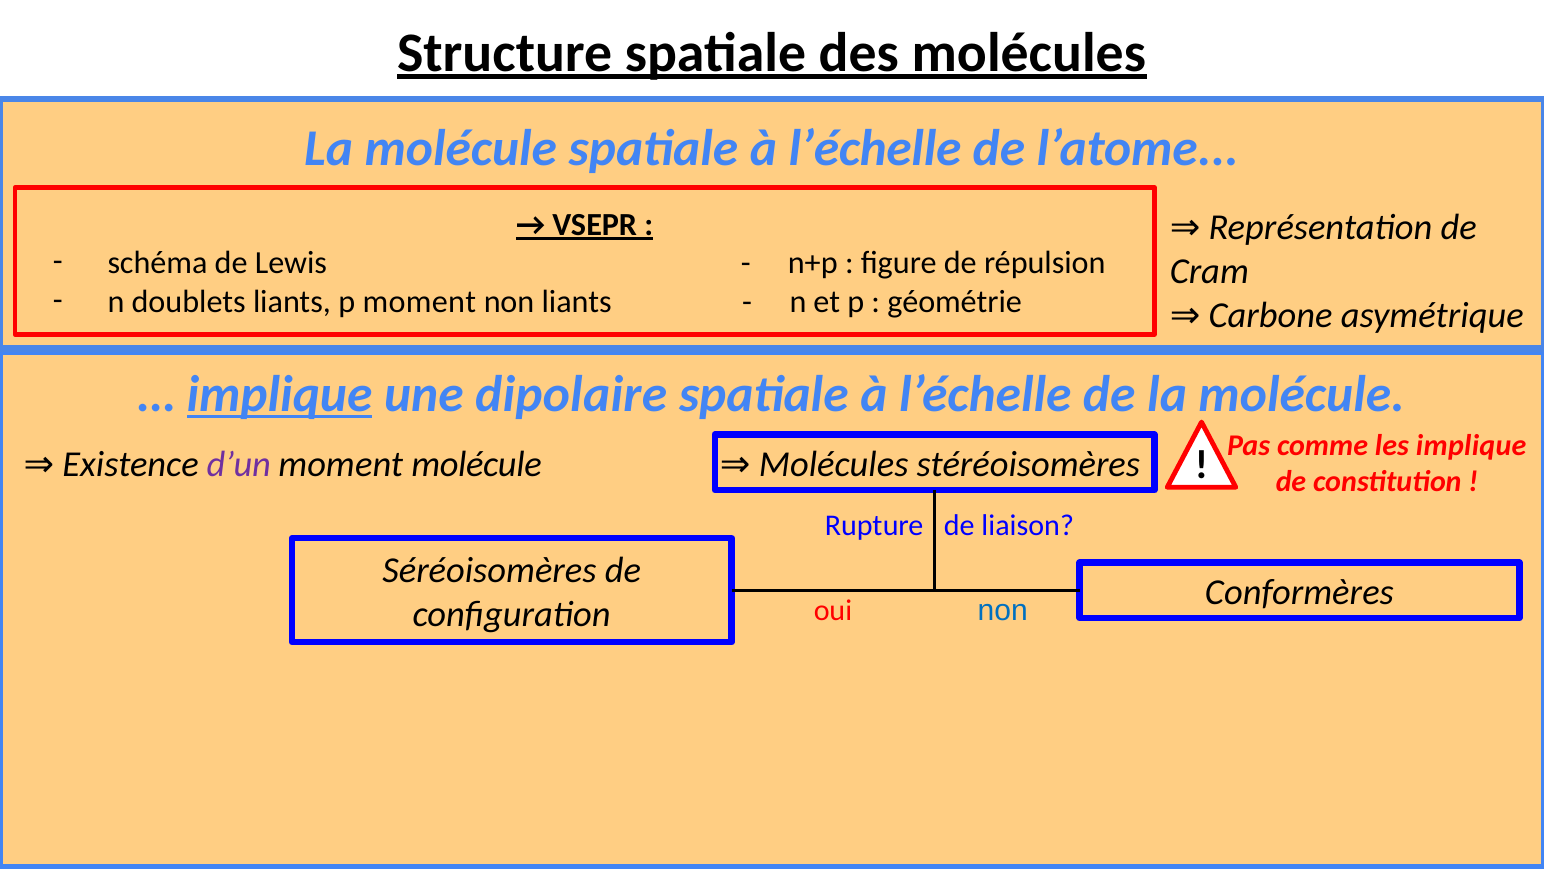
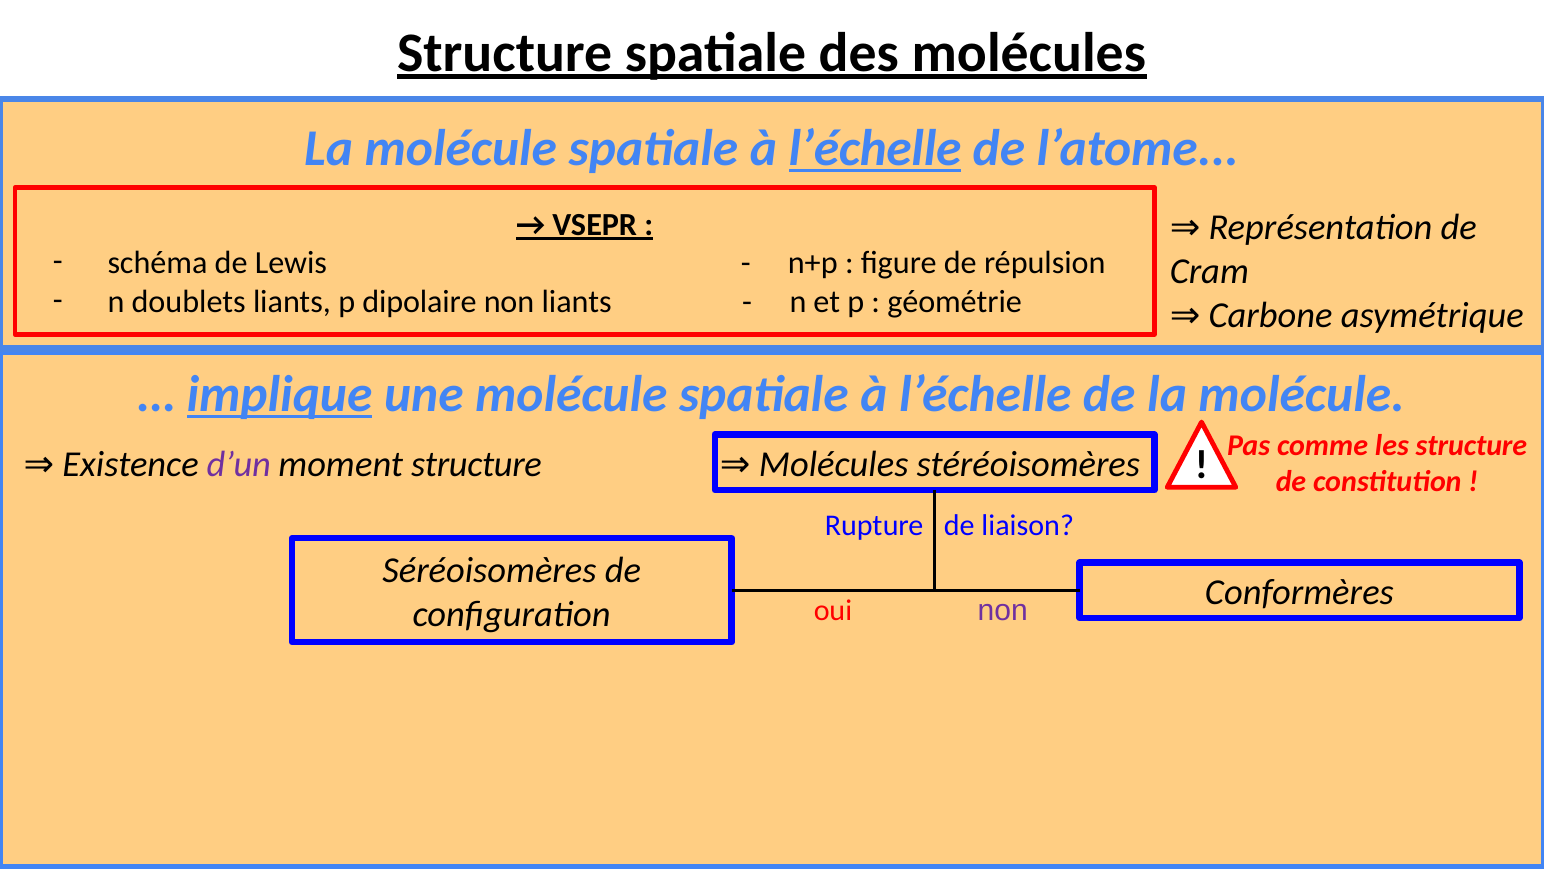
l’échelle underline: none -> present (875, 149)
p moment: moment -> dipolaire (420, 302)
une dipolaire: dipolaire -> molécule (571, 394)
moment molécule: molécule -> structure (476, 464)
les implique: implique -> structure (1471, 446)
non colour: blue -> purple (1003, 610)
